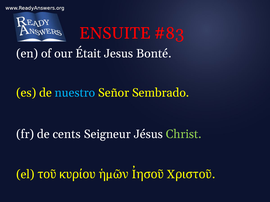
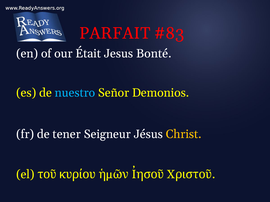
ENSUITE: ENSUITE -> PARFAIT (115, 33)
Sembrado: Sembrado -> Demonios (161, 93)
cents: cents -> tener (67, 135)
Christ colour: light green -> yellow (184, 135)
